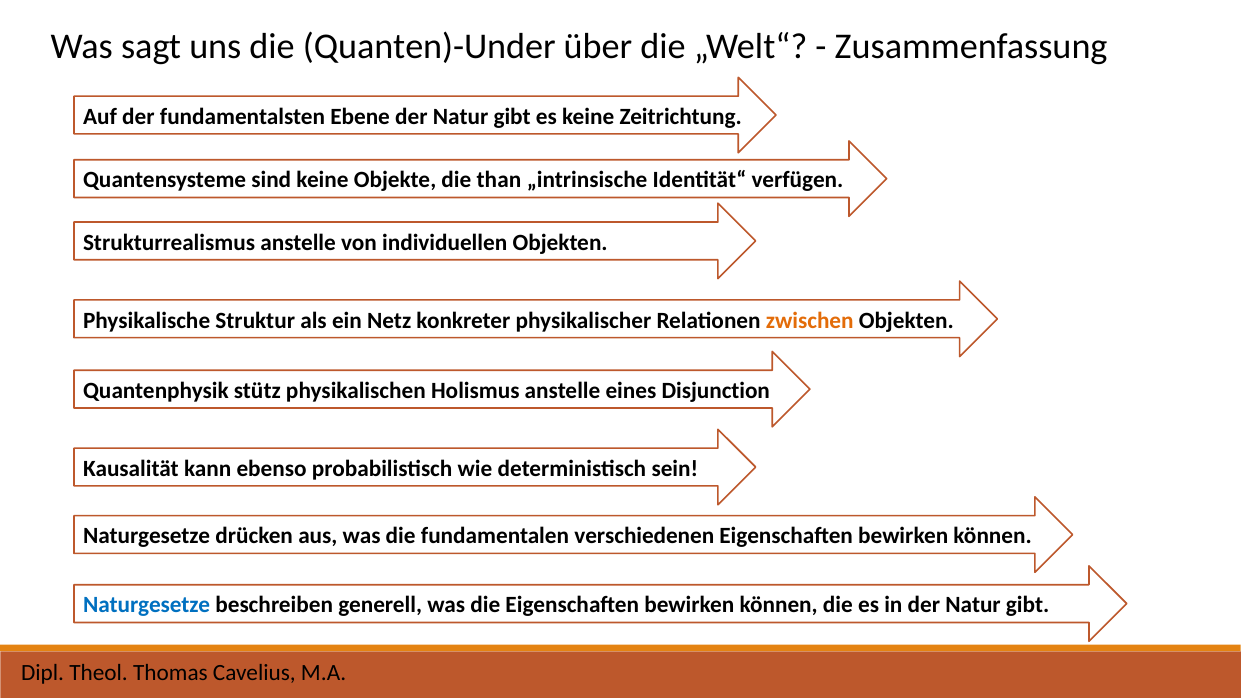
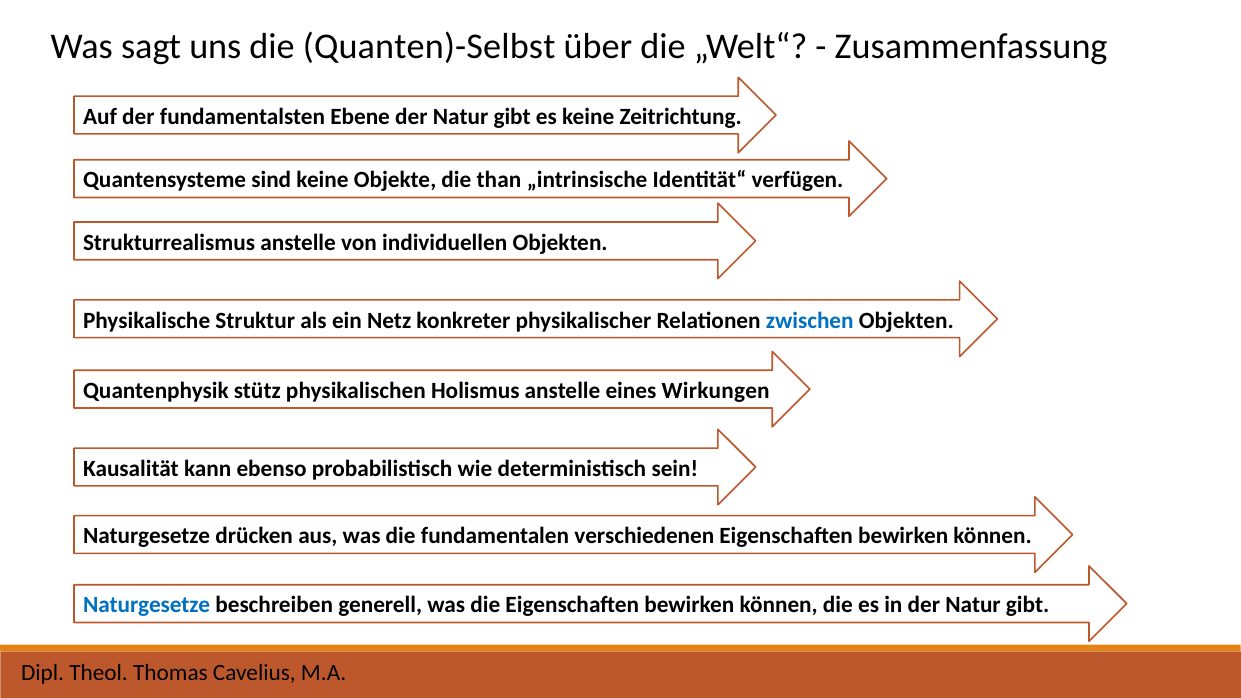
Quanten)-Under: Quanten)-Under -> Quanten)-Selbst (429, 46)
zwischen colour: orange -> blue (810, 320)
Disjunction: Disjunction -> Wirkungen (716, 391)
